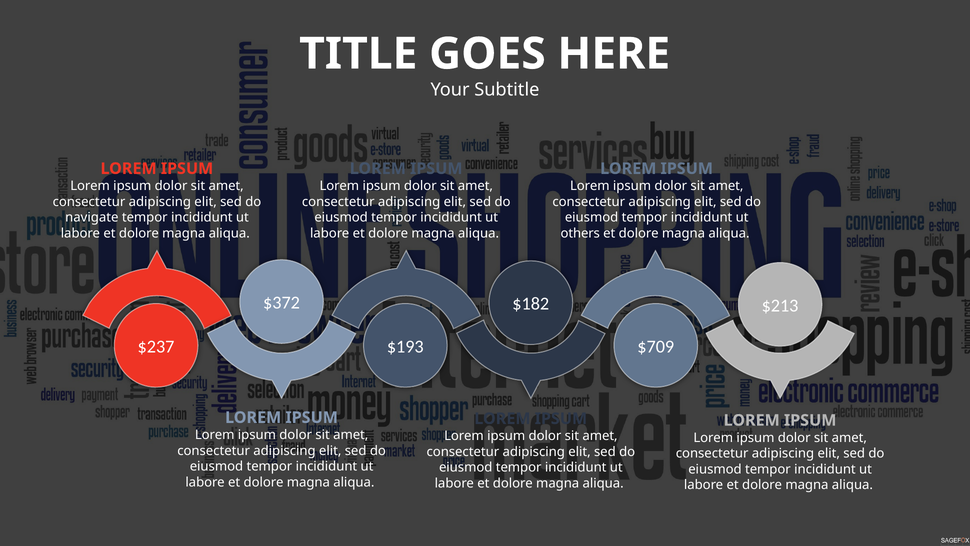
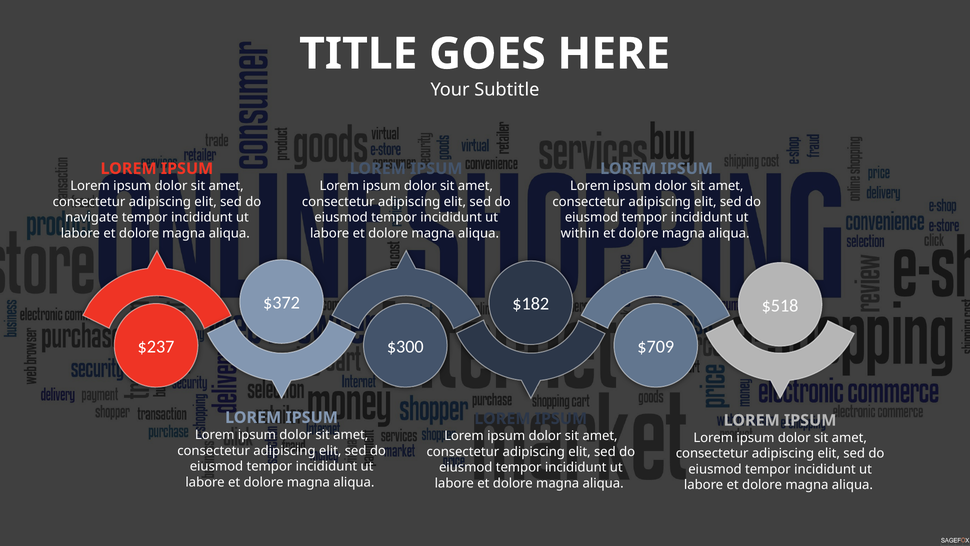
others: others -> within (580, 233)
$213: $213 -> $518 (780, 305)
$193: $193 -> $300 (405, 346)
